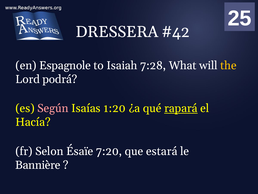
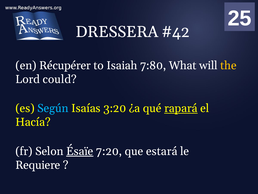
Espagnole: Espagnole -> Récupérer (65, 65)
7:28: 7:28 -> 7:80 (153, 65)
podrá: podrá -> could (60, 79)
Según colour: pink -> light blue (53, 108)
1:20: 1:20 -> 3:20 (115, 108)
Ésaïe underline: none -> present (80, 151)
Bannière: Bannière -> Requiere (38, 165)
